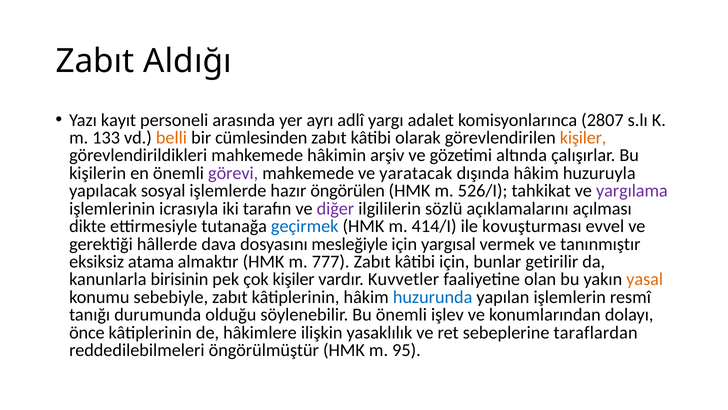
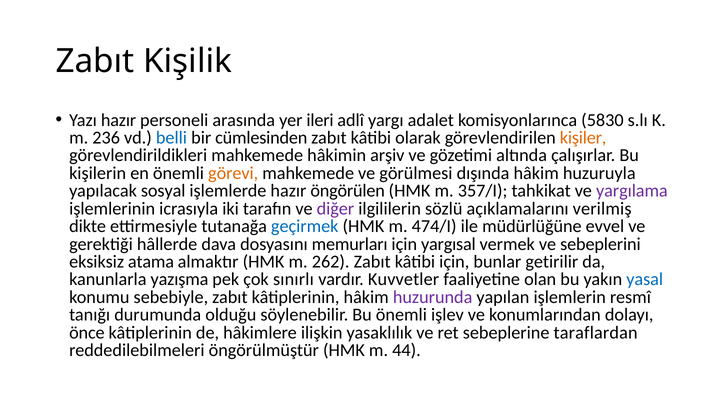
Aldığı: Aldığı -> Kişilik (188, 61)
Yazı kayıt: kayıt -> hazır (119, 120)
ayrı: ayrı -> ileri (320, 120)
2807: 2807 -> 5830 (602, 120)
133: 133 -> 236 (106, 138)
belli colour: orange -> blue (171, 138)
görevi colour: purple -> orange (233, 173)
yaratacak: yaratacak -> görülmesi (416, 173)
526/I: 526/I -> 357/I (483, 191)
açılması: açılması -> verilmiş (602, 208)
414/I: 414/I -> 474/I (434, 226)
kovuşturması: kovuşturması -> müdürlüğüne (532, 226)
mesleğiyle: mesleğiyle -> memurları (350, 244)
tanınmıştır: tanınmıştır -> sebeplerini (600, 244)
777: 777 -> 262 (331, 261)
birisinin: birisinin -> yazışma (179, 279)
çok kişiler: kişiler -> sınırlı (293, 279)
yasal colour: orange -> blue (645, 279)
huzurunda colour: blue -> purple (433, 297)
95: 95 -> 44 (406, 350)
